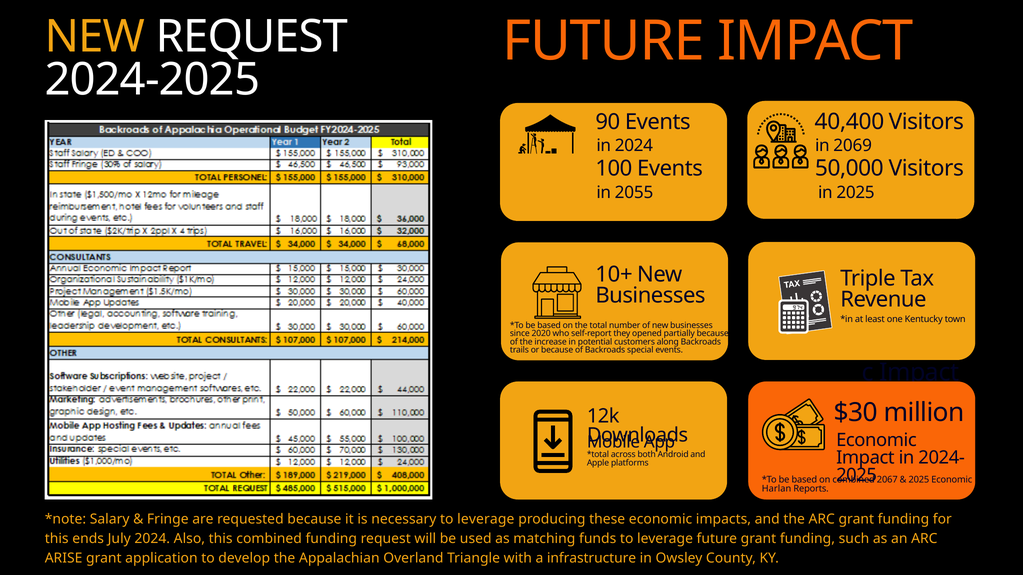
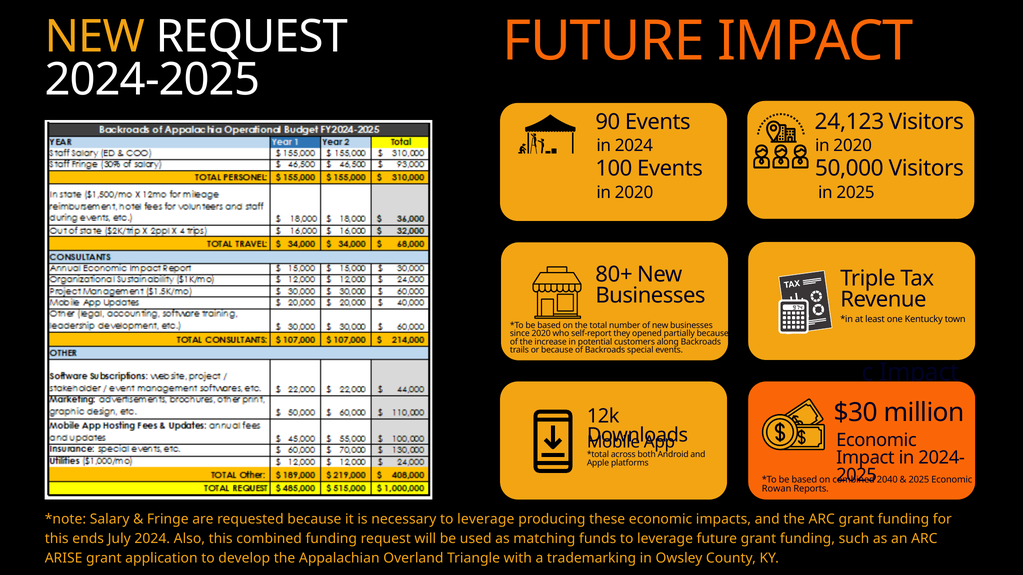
40,400: 40,400 -> 24,123 (849, 122)
2069: 2069 -> 2020 (853, 146)
2055: 2055 -> 2020 (634, 193)
10+: 10+ -> 80+ (614, 275)
2067: 2067 -> 2040 (887, 480)
Harlan: Harlan -> Rowan (777, 489)
infrastructure: infrastructure -> trademarking (592, 559)
